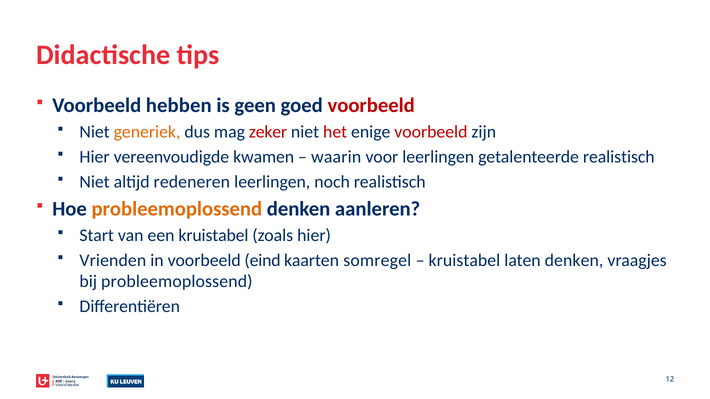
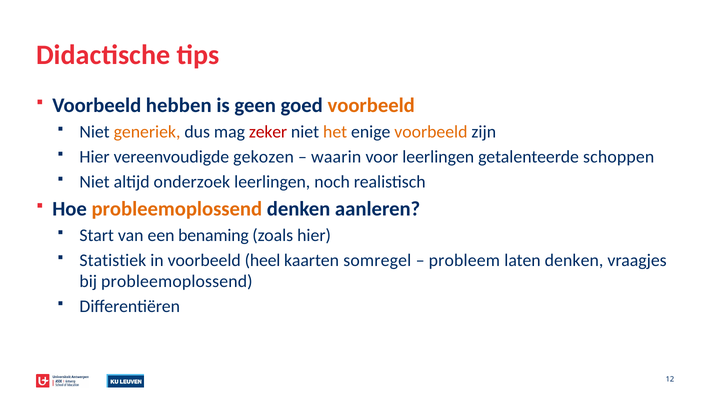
voorbeeld colour: red -> orange (371, 106)
het colour: red -> orange (335, 132)
voorbeeld colour: red -> orange (431, 132)
kwamen: kwamen -> gekozen (264, 157)
getalenteerde realistisch: realistisch -> schoppen (619, 157)
redeneren: redeneren -> onderzoek (192, 182)
een kruistabel: kruistabel -> benaming (213, 236)
Vrienden: Vrienden -> Statistiek (113, 261)
eind: eind -> heel (263, 261)
kruistabel: kruistabel -> probleem (464, 261)
